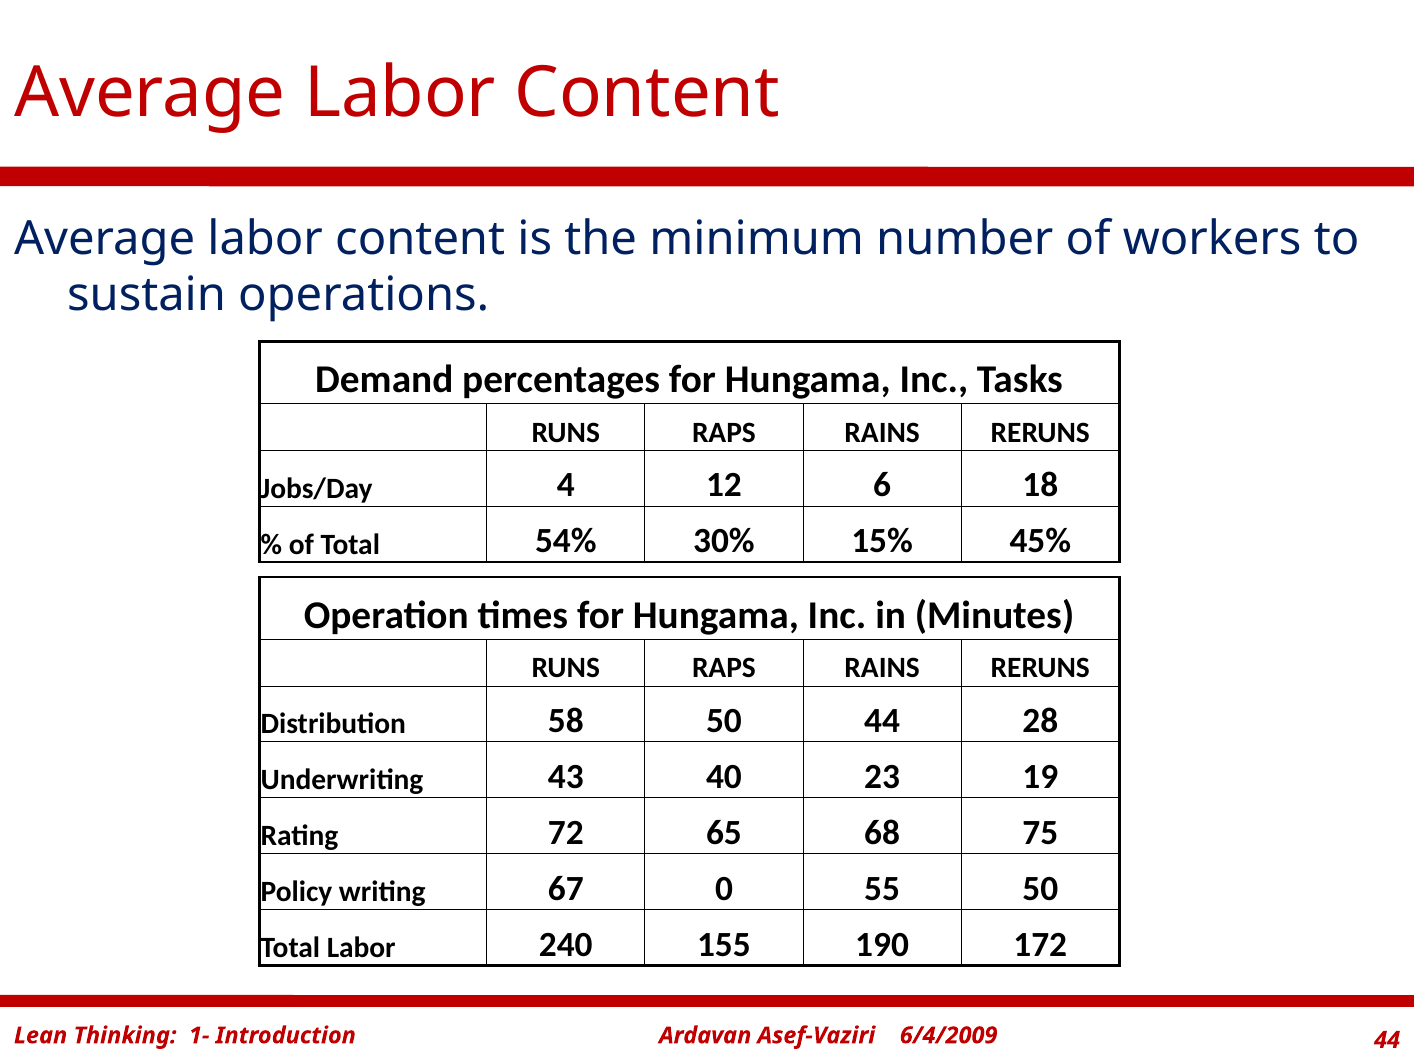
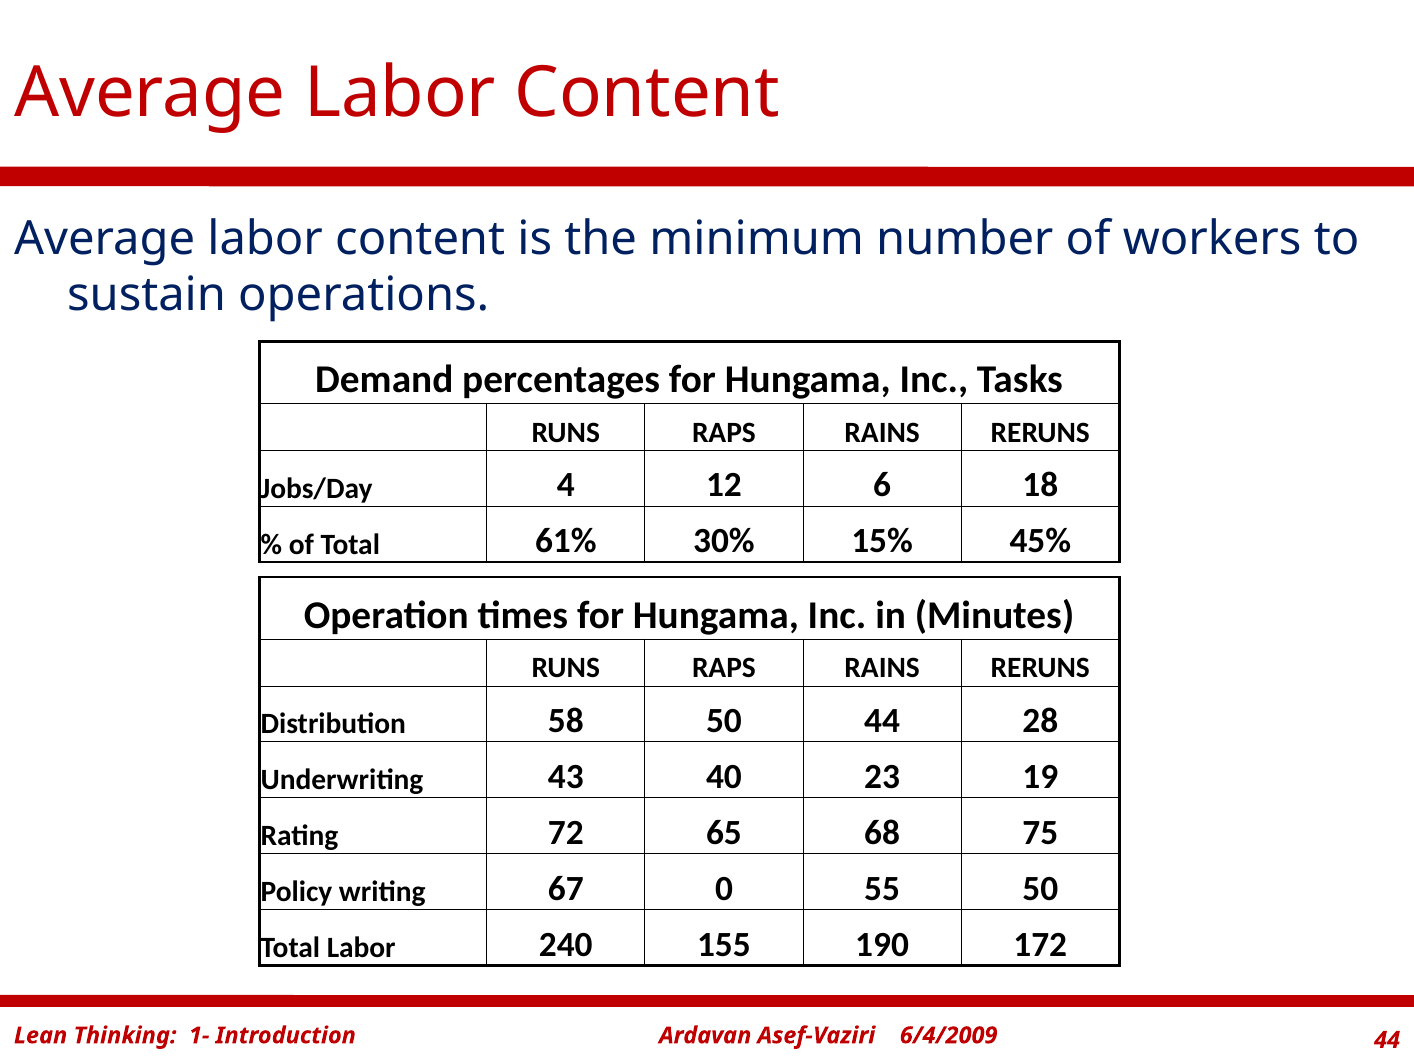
54%: 54% -> 61% (566, 541)
